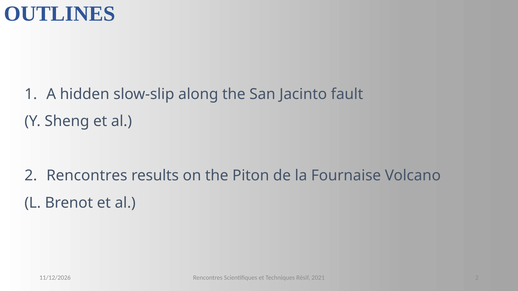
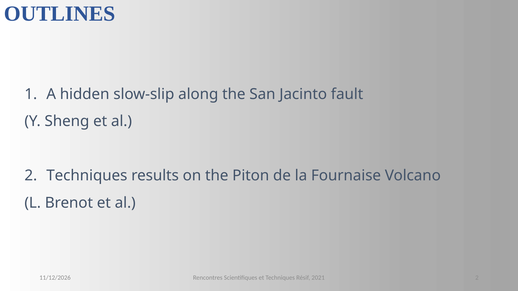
2 Rencontres: Rencontres -> Techniques (87, 176)
